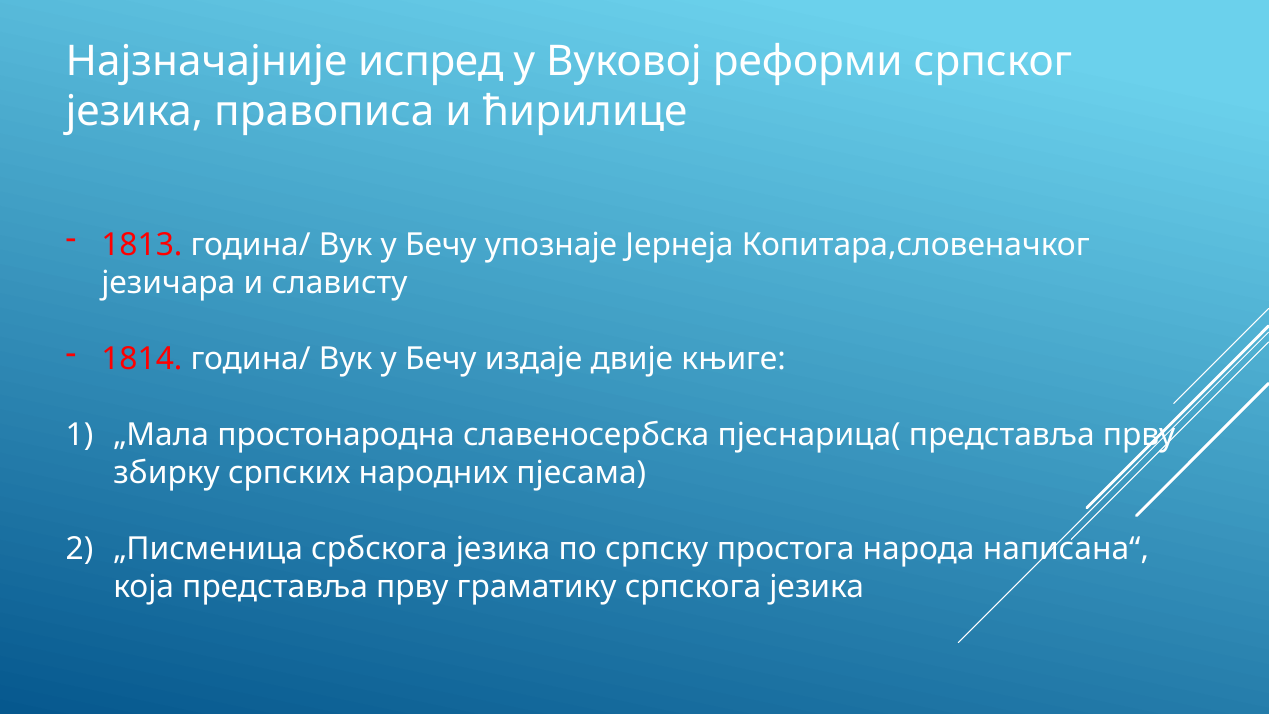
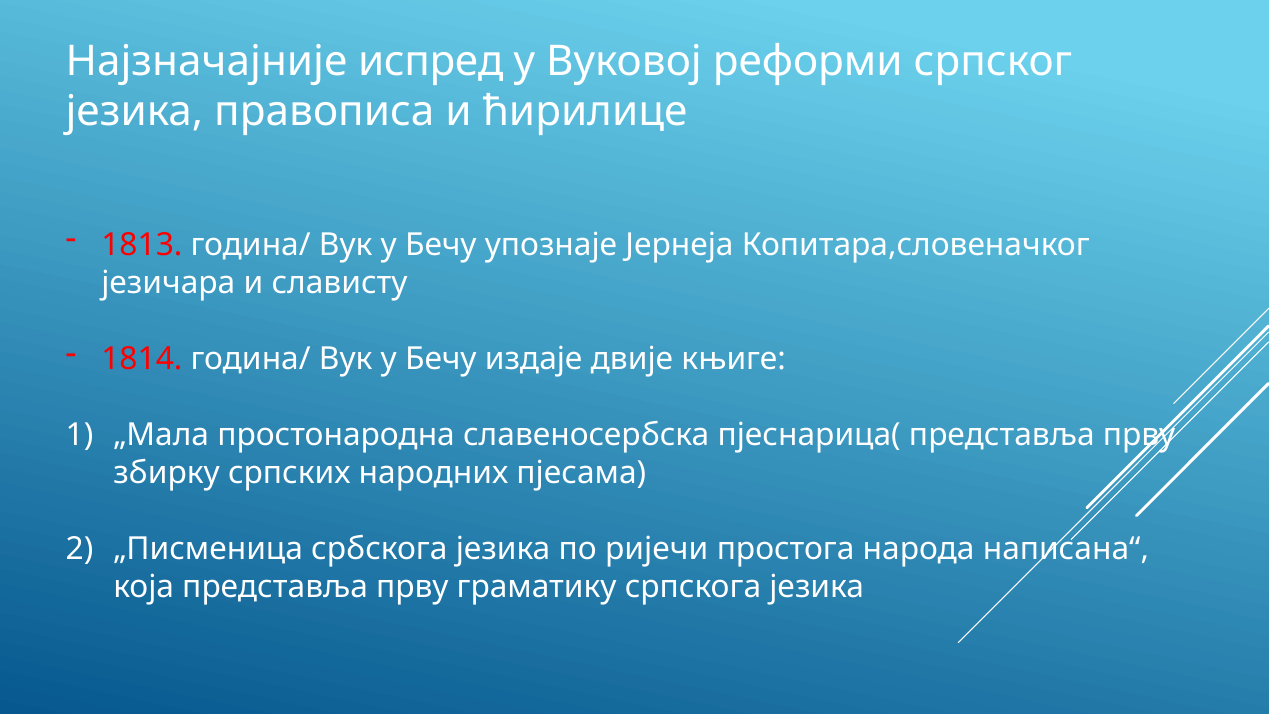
српску: српску -> ријечи (657, 549)
